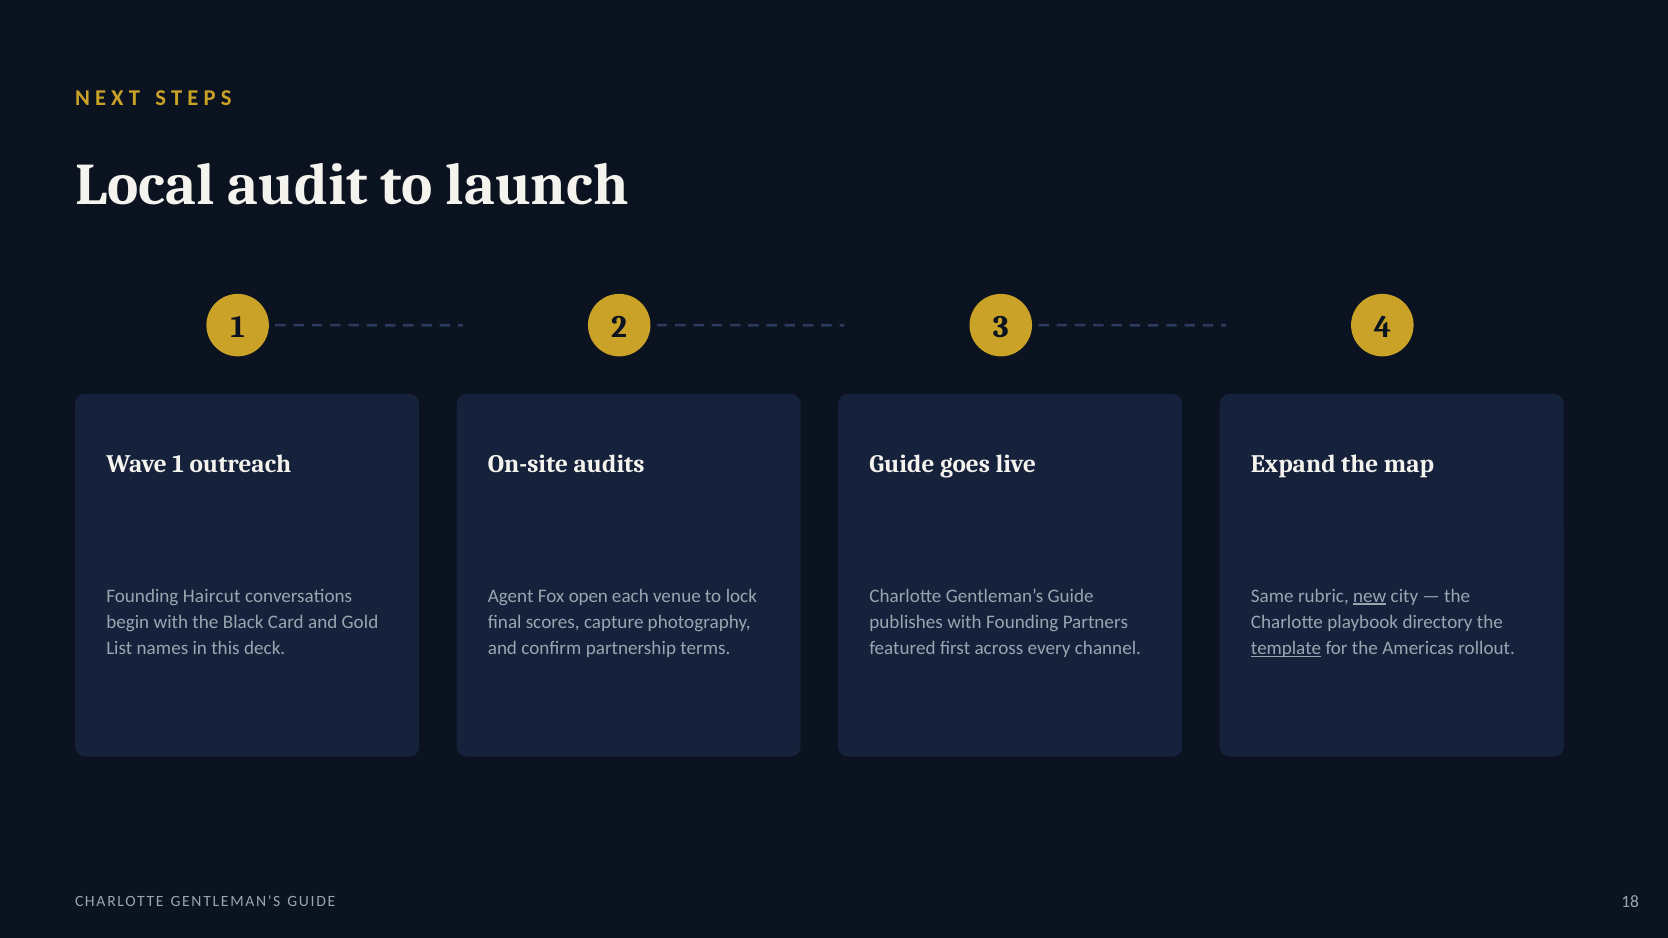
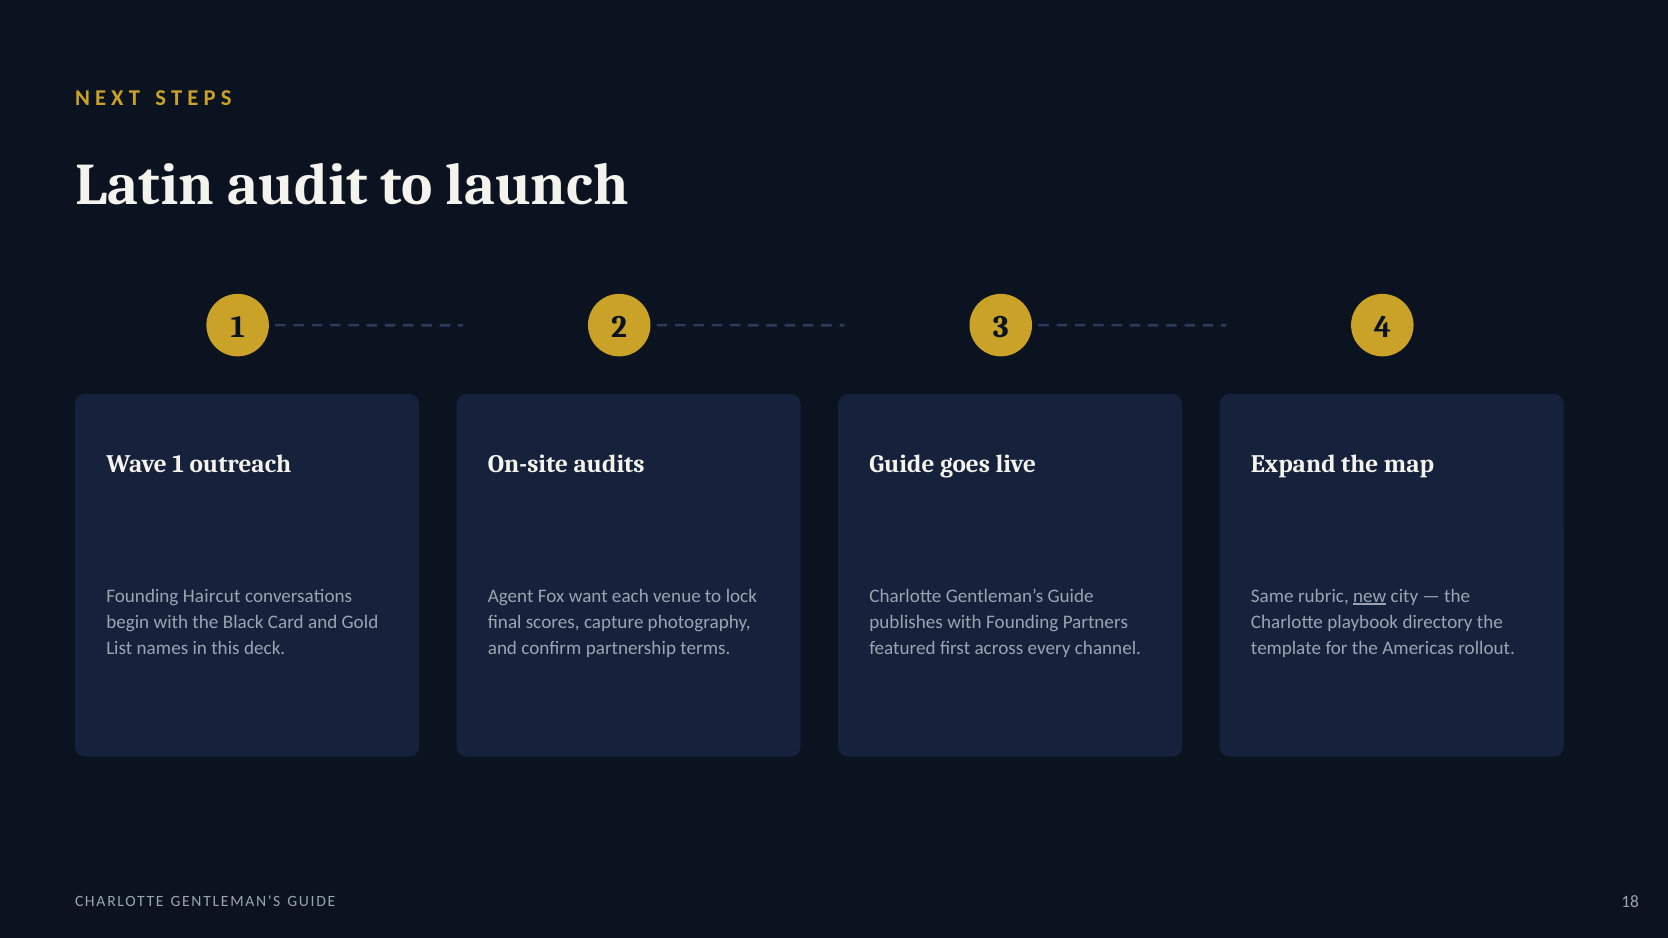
Local: Local -> Latin (145, 185)
open: open -> want (588, 596)
template underline: present -> none (1286, 648)
